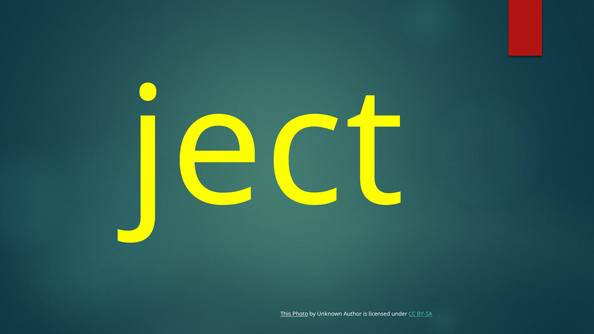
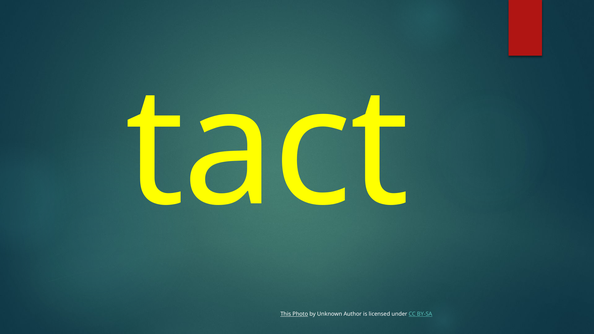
ject: ject -> tact (267, 149)
